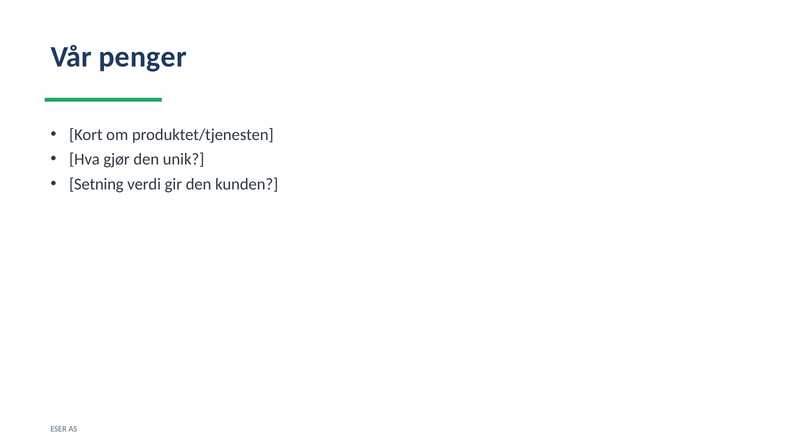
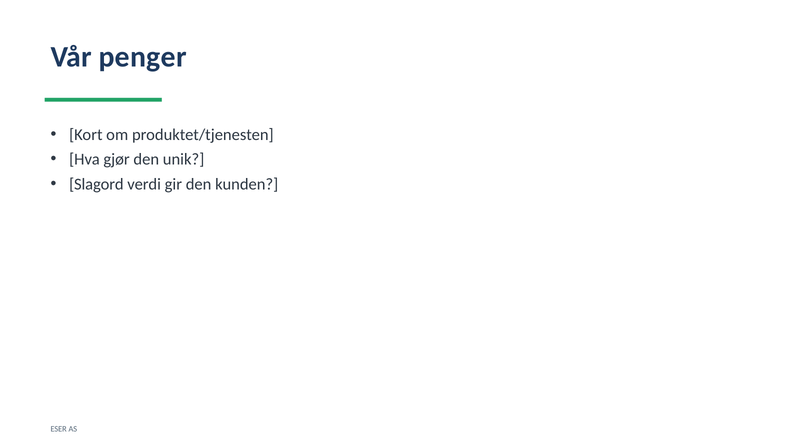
Setning: Setning -> Slagord (96, 184)
